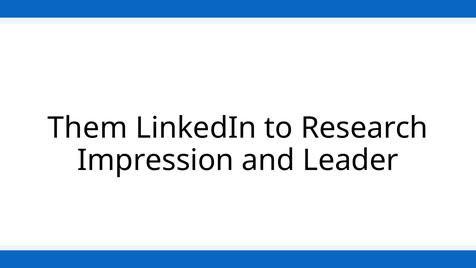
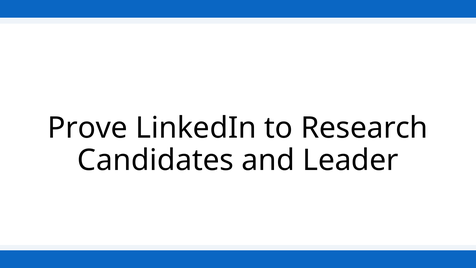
Them: Them -> Prove (88, 128)
Impression: Impression -> Candidates (156, 160)
